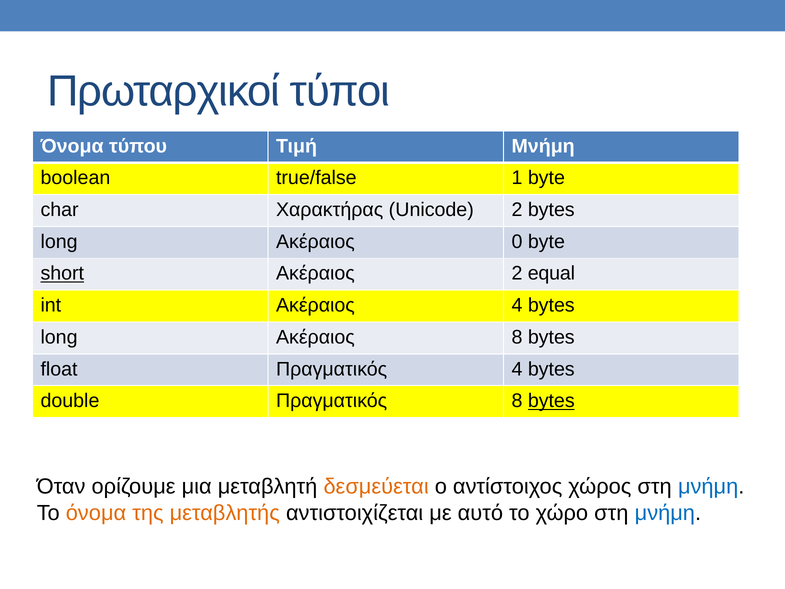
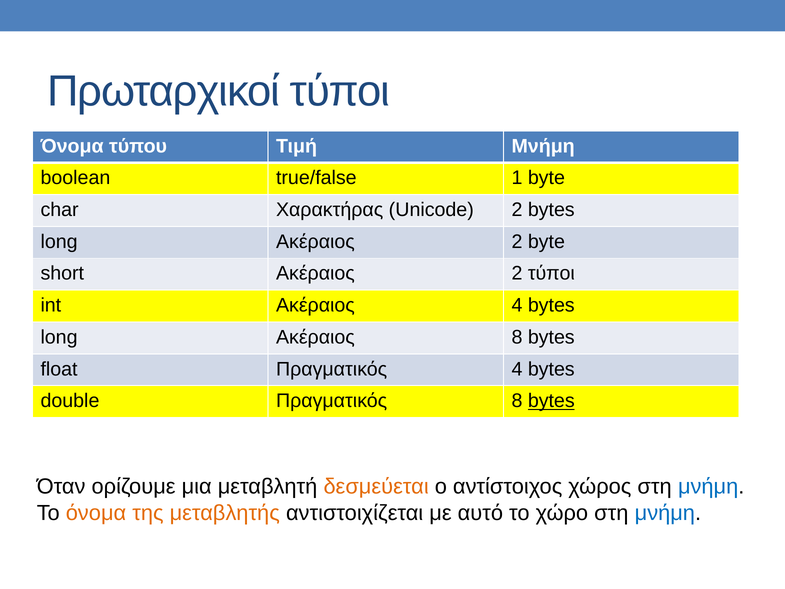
0: 0 -> 2 (517, 242)
short underline: present -> none (62, 273)
2 equal: equal -> τύποι (551, 273)
